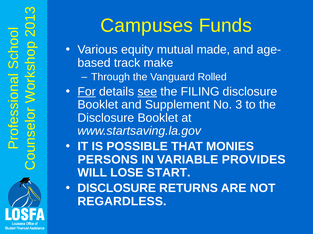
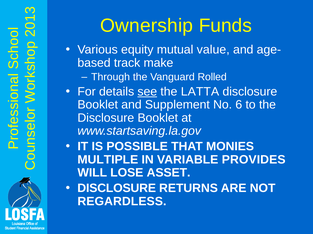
Campuses: Campuses -> Ownership (147, 26)
made: made -> value (213, 50)
For underline: present -> none (87, 92)
FILING: FILING -> LATTA (200, 92)
No 3: 3 -> 6 (239, 105)
PERSONS: PERSONS -> MULTIPLE (108, 160)
START: START -> ASSET (169, 173)
